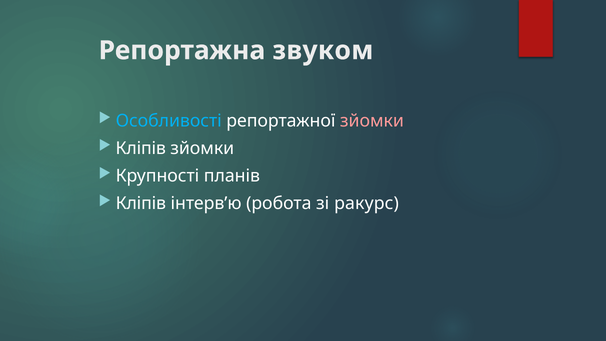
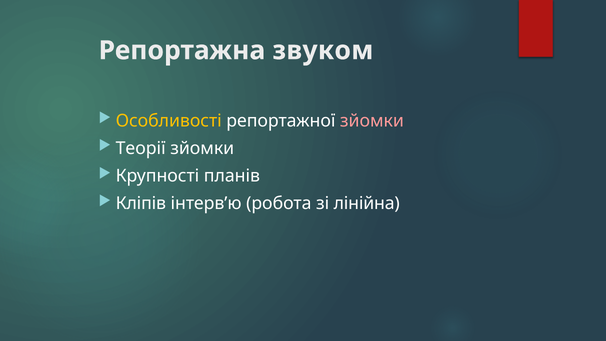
Особливості colour: light blue -> yellow (169, 121)
Кліпів: Кліпів -> Теорії (141, 148)
ракурс: ракурс -> лінійна (367, 203)
